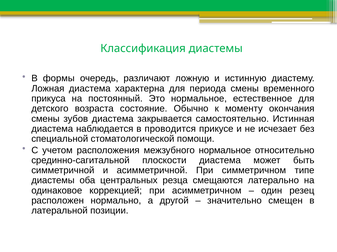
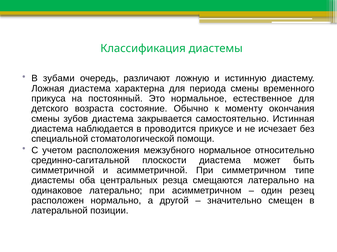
формы: формы -> зубами (59, 79)
одинаковое коррекцией: коррекцией -> латерально (116, 191)
